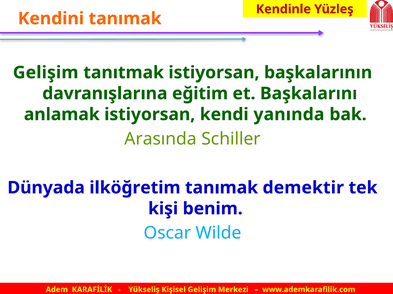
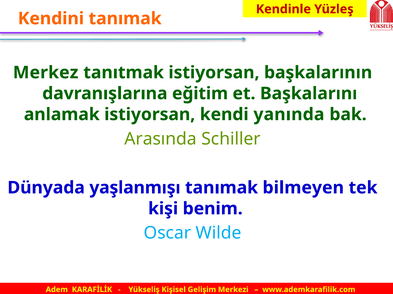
Gelişim: Gelişim -> Merkez (46, 73)
ilköğretim: ilköğretim -> yaşlanmışı (135, 188)
demektir: demektir -> bilmeyen (303, 188)
